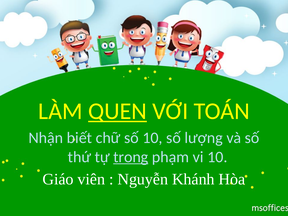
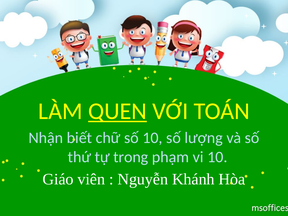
trong underline: present -> none (131, 157)
